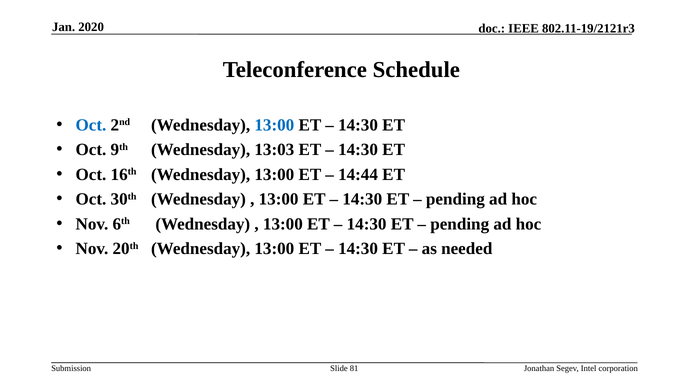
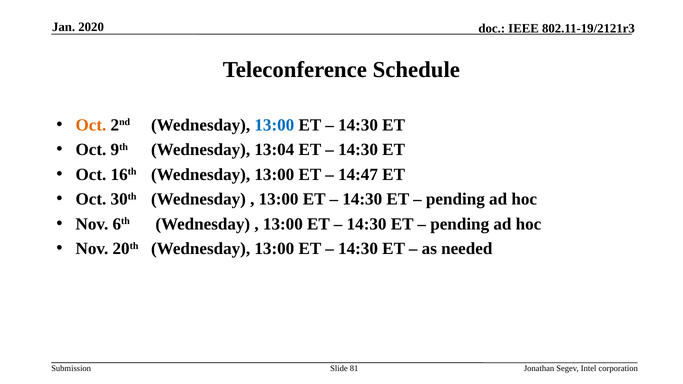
Oct colour: blue -> orange (91, 125)
13:03: 13:03 -> 13:04 (274, 150)
14:44: 14:44 -> 14:47 (358, 175)
